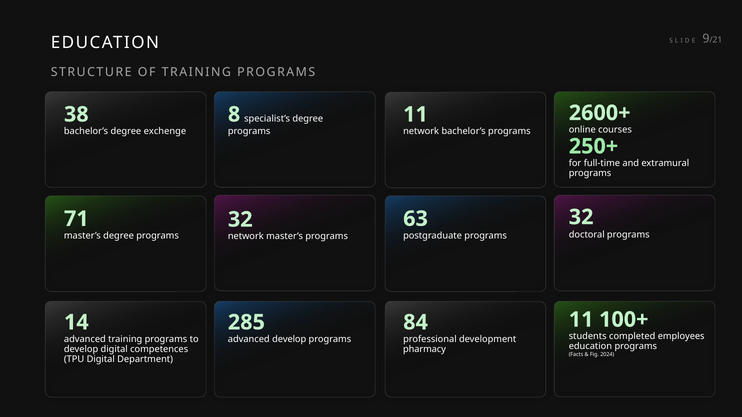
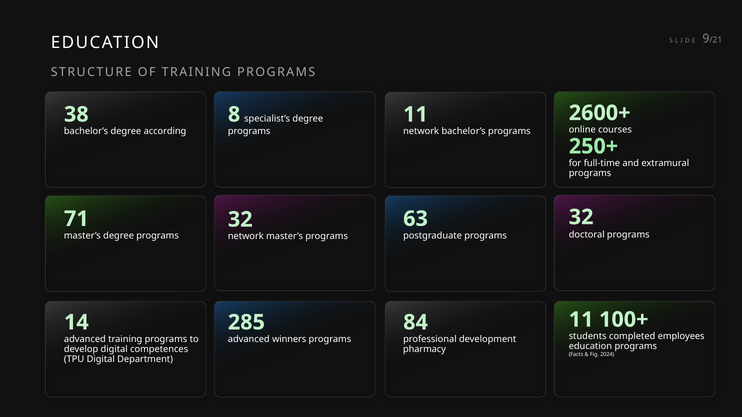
exchenge: exchenge -> according (165, 131)
develop: develop -> winners (289, 339)
